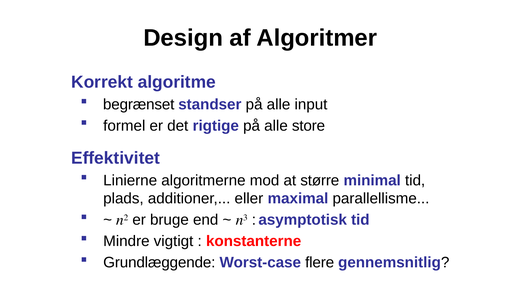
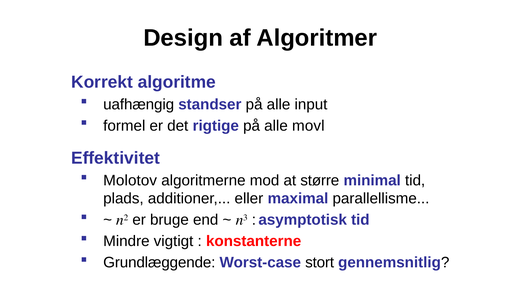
begrænset: begrænset -> uafhængig (139, 104)
store: store -> movl (308, 126)
Linierne: Linierne -> Molotov (130, 180)
flere: flere -> stort (320, 263)
